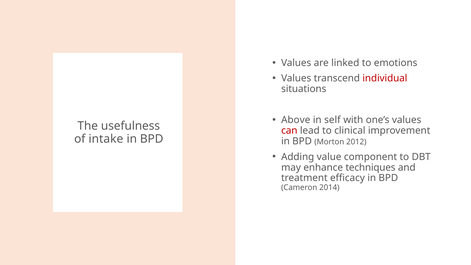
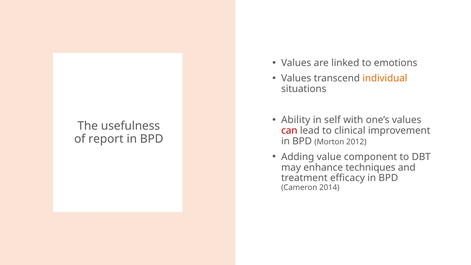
individual colour: red -> orange (385, 78)
Above: Above -> Ability (296, 120)
intake: intake -> report (106, 139)
